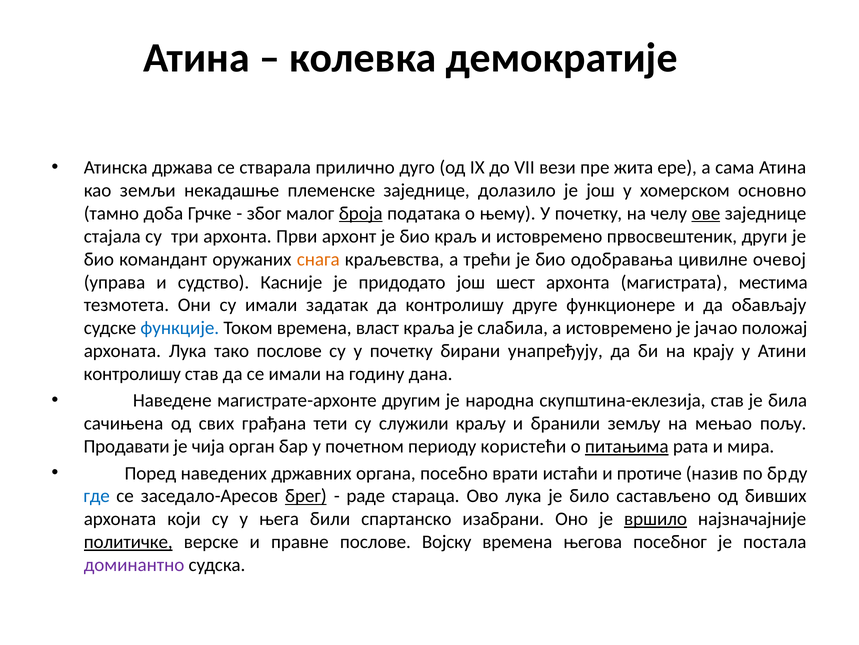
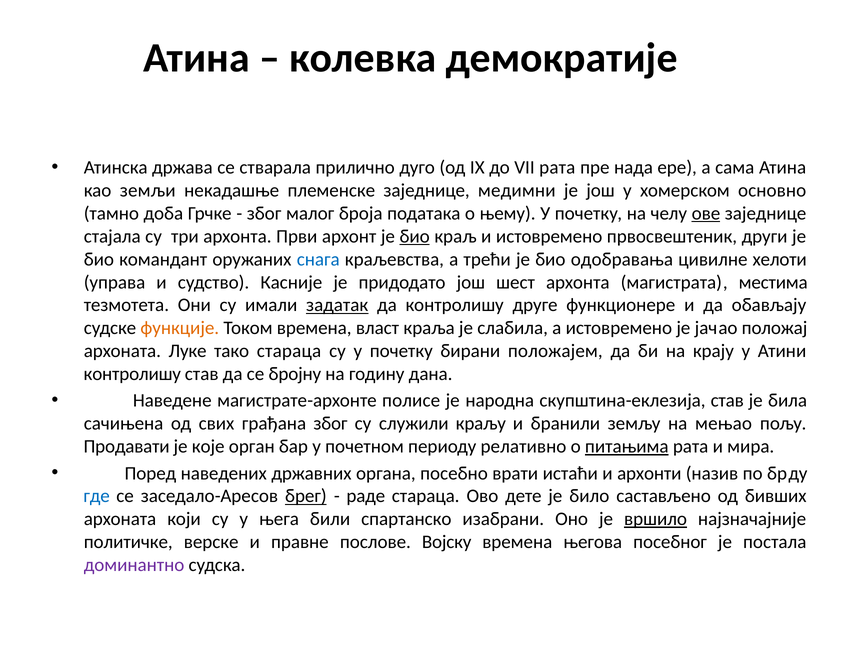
VII вези: вези -> рата (557, 167)
жита: жита -> нада (633, 167)
долазило: долазило -> медимни (517, 190)
броја underline: present -> none (361, 213)
био underline: none -> present (415, 236)
снага colour: orange -> blue (318, 259)
очевој: очевој -> хелоти (780, 259)
задатак underline: none -> present (337, 305)
функције colour: blue -> orange (180, 328)
архоната Лука: Лука -> Луке (188, 351)
тако послове: послове -> стараца (289, 351)
унапређују: унапређују -> положајем (555, 351)
се имали: имали -> бројну (295, 373)
другим: другим -> полисе (411, 400)
грађана тети: тети -> због (330, 423)
чија: чија -> које (208, 446)
користећи: користећи -> релативно (523, 446)
протиче: протиче -> архонти (649, 473)
Ово лука: лука -> дете (523, 496)
политичке underline: present -> none (128, 541)
